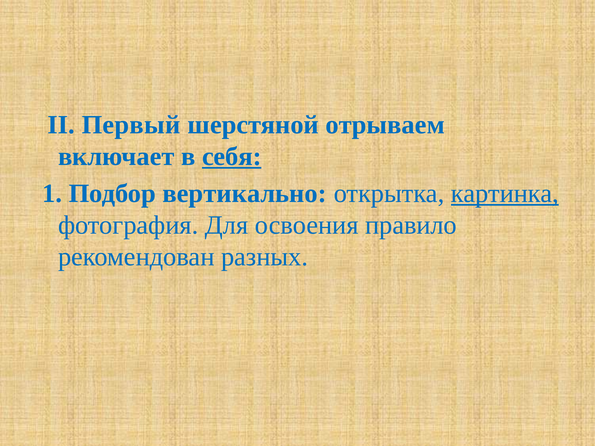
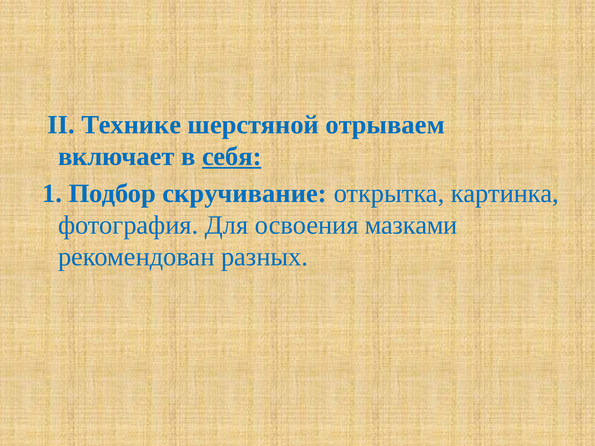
Первый: Первый -> Технике (131, 125)
вертикально: вертикально -> скручивание (245, 194)
картинка underline: present -> none (505, 194)
правило: правило -> мазками (411, 225)
